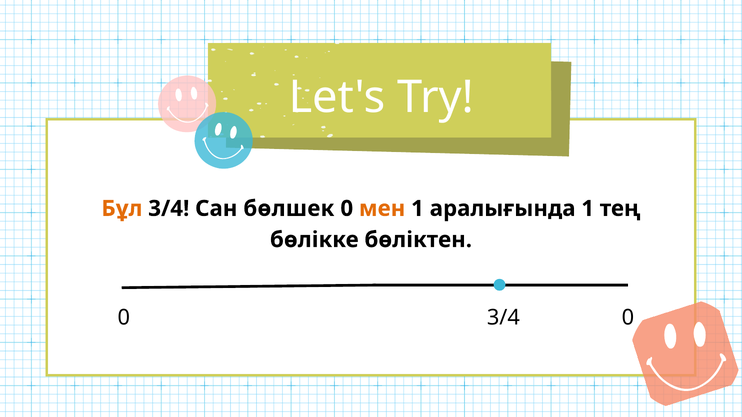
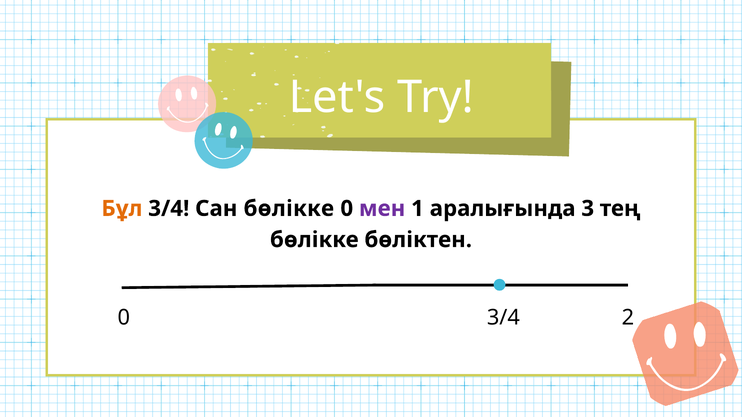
Сан бөлшек: бөлшек -> бөлікке (289, 209)
мен colour: orange -> purple (382, 209)
аралығында 1: 1 -> 3 (588, 209)
0 0: 0 -> 2 (628, 318)
